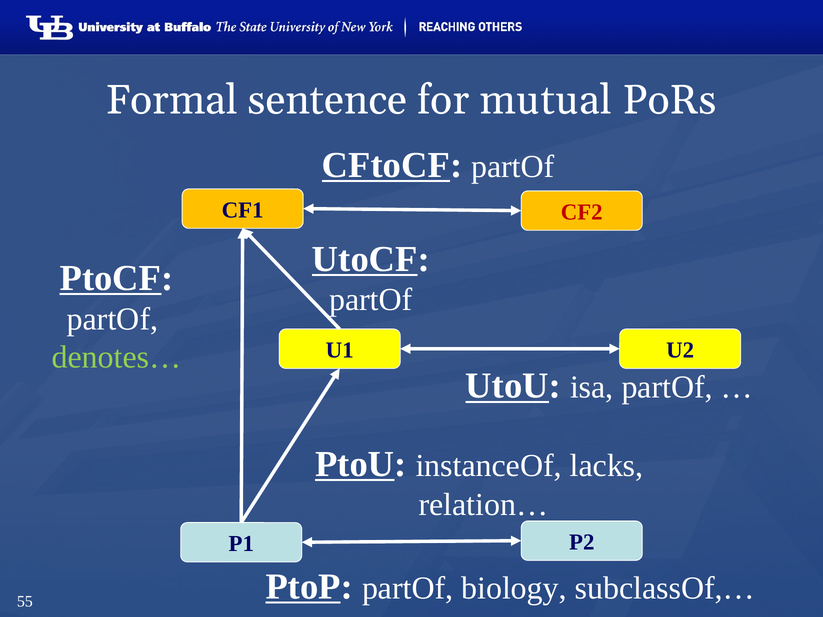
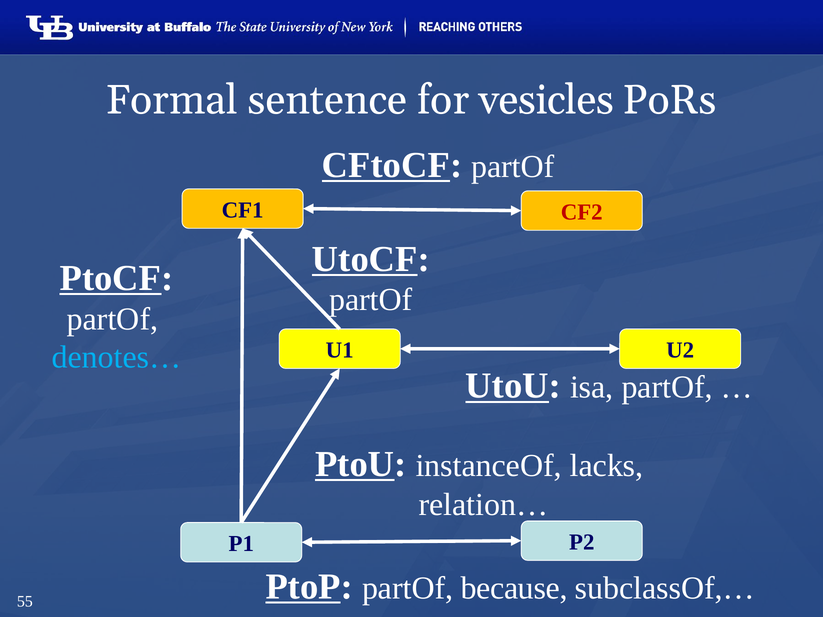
mutual: mutual -> vesicles (546, 100)
denotes… colour: light green -> light blue (117, 358)
biology: biology -> because (514, 588)
